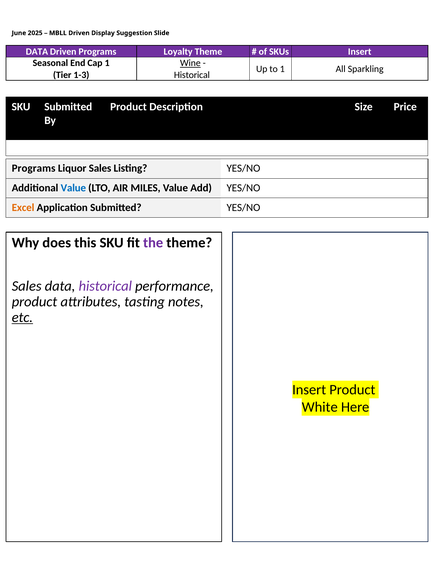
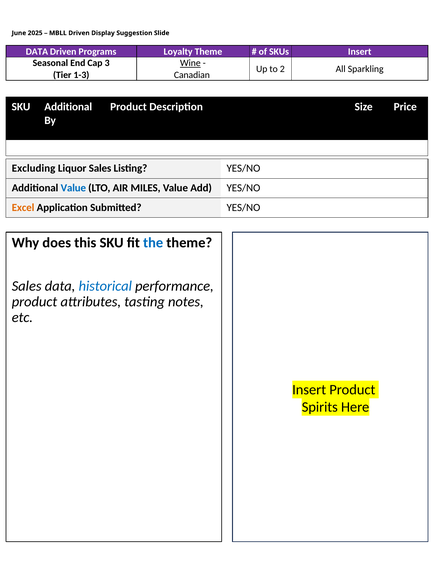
Cap 1: 1 -> 3 (107, 63)
to 1: 1 -> 2 (282, 69)
Historical: Historical -> Canadian (192, 75)
SKU Submitted: Submitted -> Additional (68, 107)
Programs: Programs -> Excluding (34, 168)
the colour: purple -> blue (153, 243)
historical colour: purple -> blue (105, 286)
etc underline: present -> none (22, 317)
White: White -> Spirits (320, 407)
